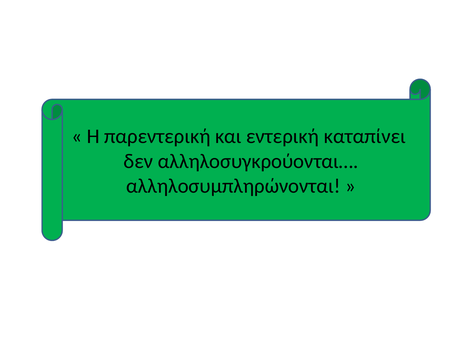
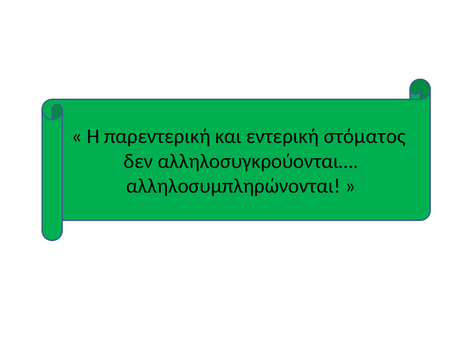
καταπίνει: καταπίνει -> στόματος (365, 136)
